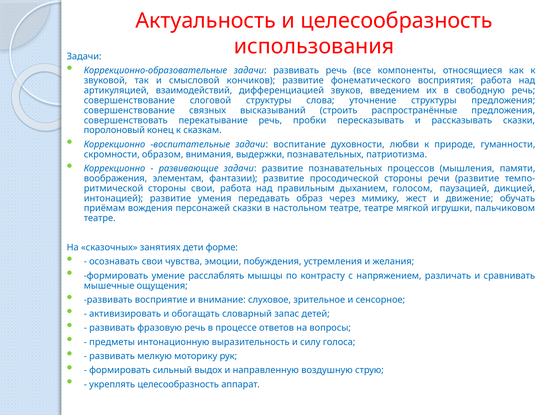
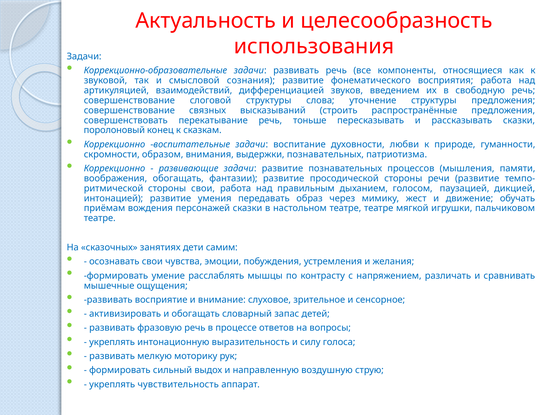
кончиков: кончиков -> сознания (251, 81)
пробки: пробки -> тоньше (310, 120)
воображения элементам: элементам -> обогащать (178, 179)
форме: форме -> самим (222, 248)
предметы: предметы -> укреплять (112, 342)
укреплять целесообразность: целесообразность -> чувствительность (178, 385)
